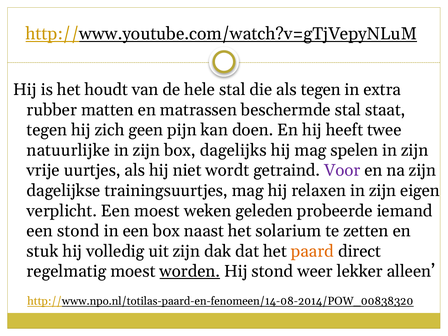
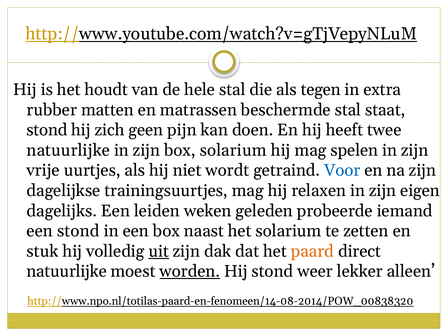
tegen: tegen -> stond (47, 130)
box dagelijks: dagelijks -> solarium (233, 150)
Voor colour: purple -> blue (342, 170)
verplicht: verplicht -> dagelijks (62, 211)
Een moest: moest -> leiden (157, 211)
uit underline: none -> present (159, 251)
regelmatig: regelmatig -> natuurlijke (67, 271)
